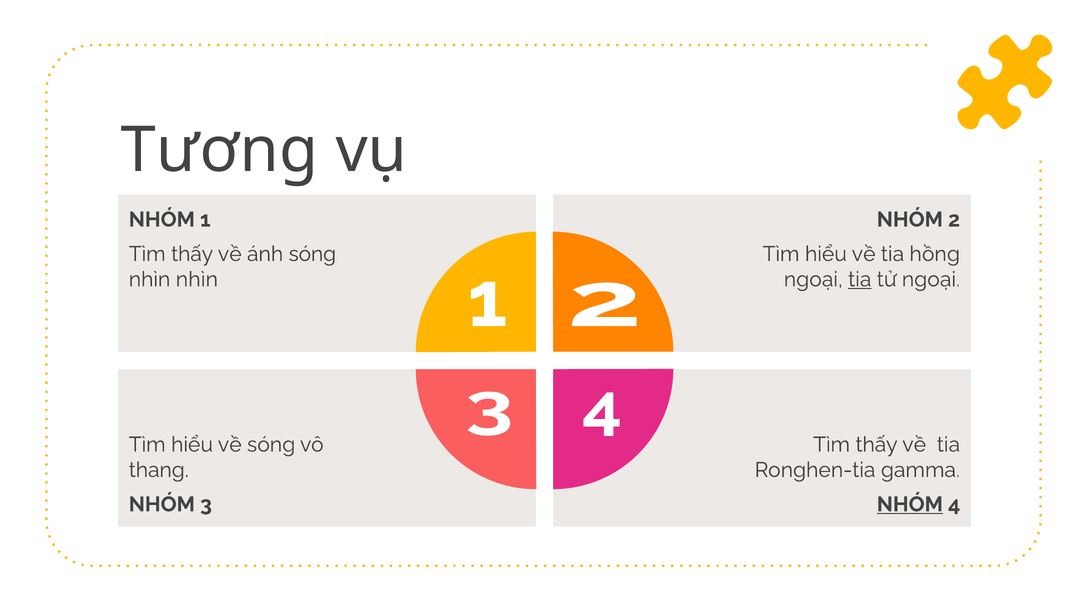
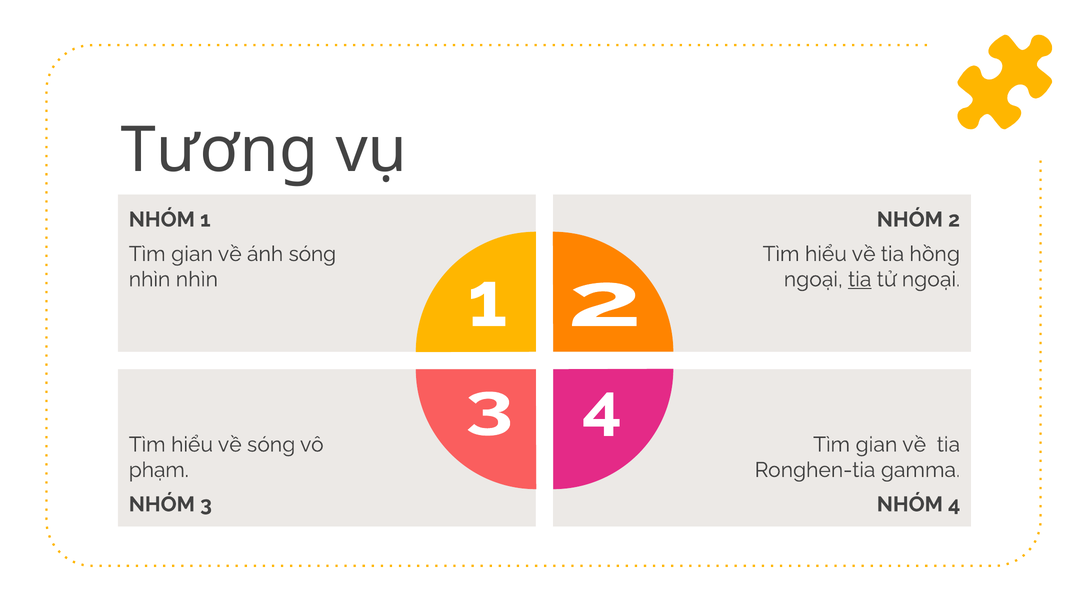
thấy: thấy -> gian (192, 254)
thấy: thấy -> gian (876, 445)
thang: thang -> phạm (159, 470)
NHÓM underline: present -> none (910, 505)
